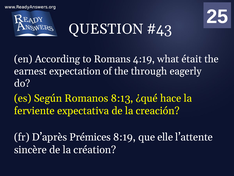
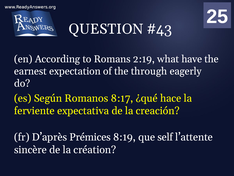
4:19: 4:19 -> 2:19 (144, 59)
était: était -> have (192, 59)
8:13: 8:13 -> 8:17 (122, 98)
elle: elle -> self (165, 137)
